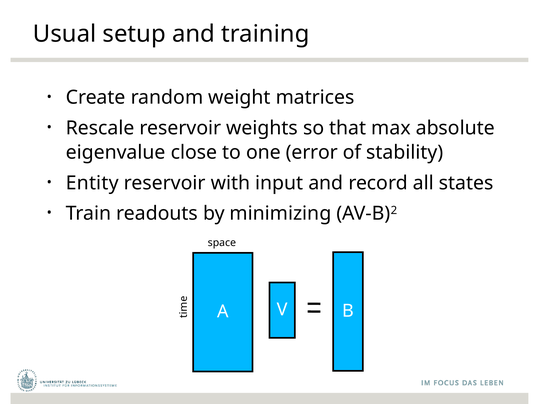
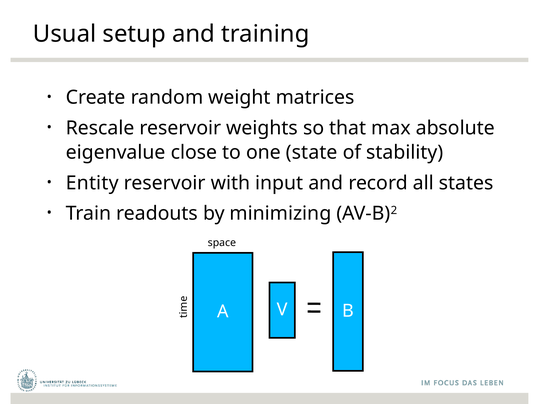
error: error -> state (312, 153)
